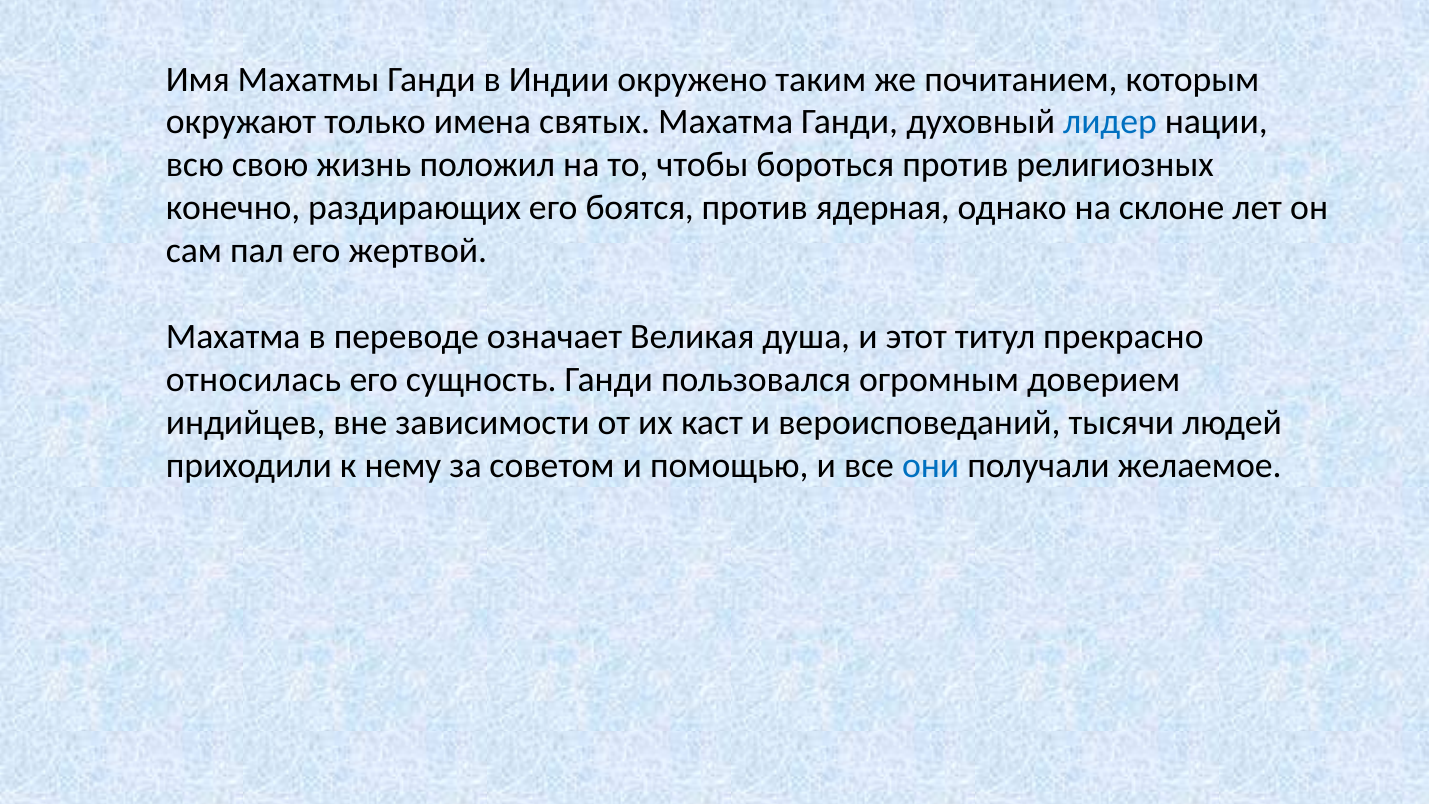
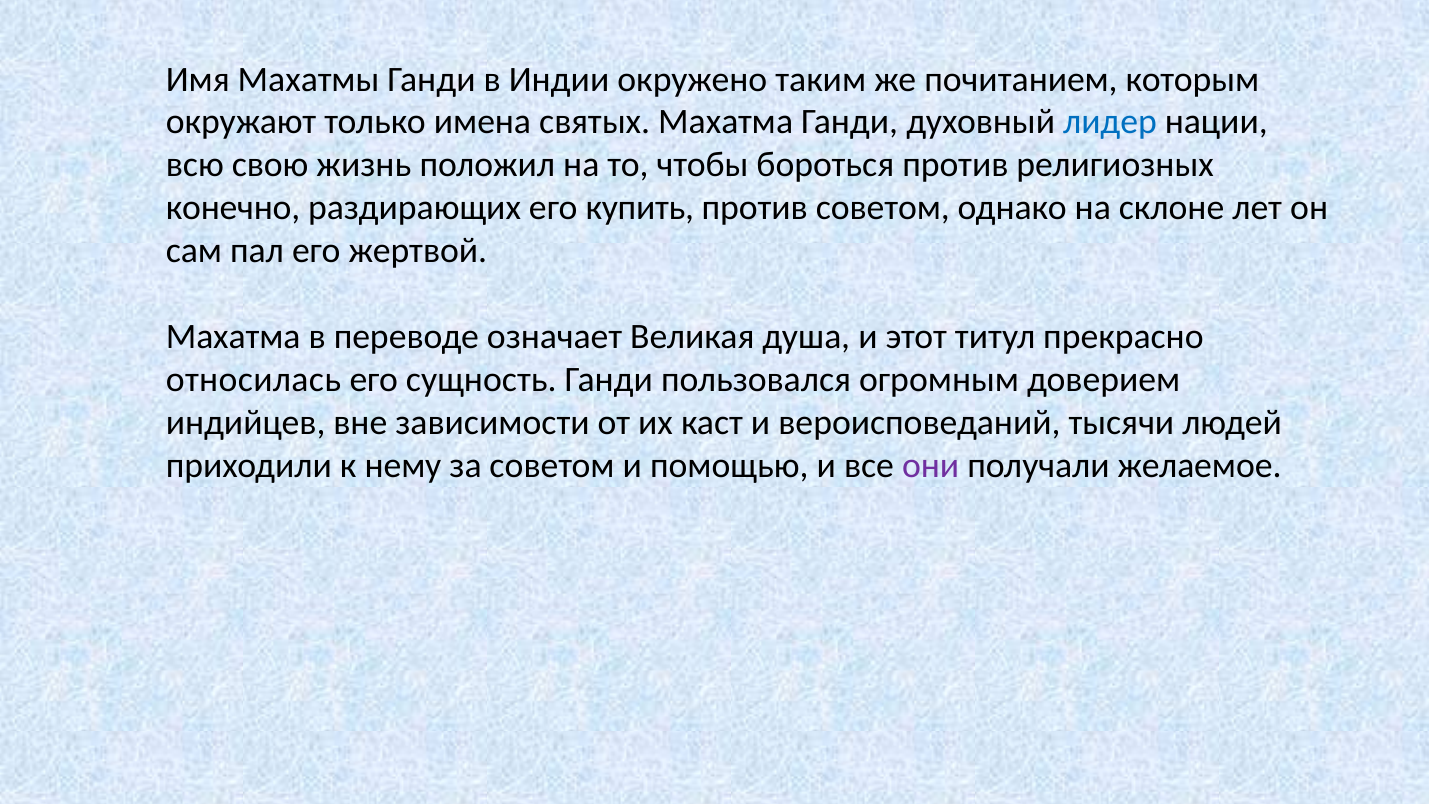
боятся: боятся -> купить (640, 208)
против ядерная: ядерная -> советом (883, 208)
они colour: blue -> purple (931, 465)
